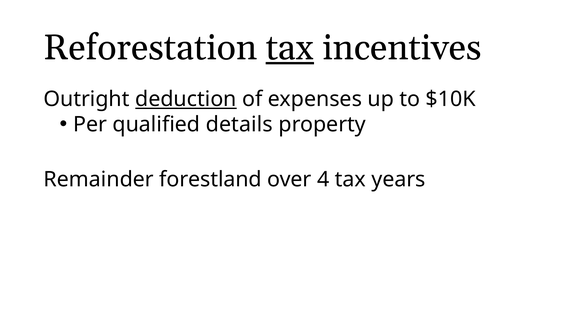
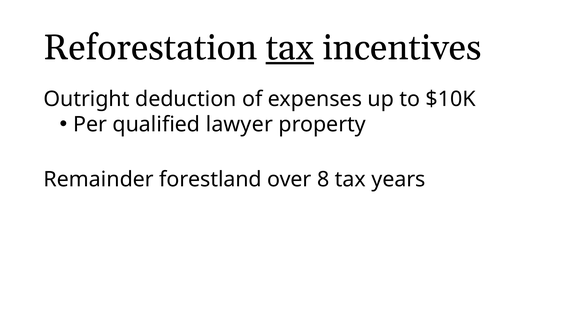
deduction underline: present -> none (186, 99)
details: details -> lawyer (239, 124)
4: 4 -> 8 (323, 180)
